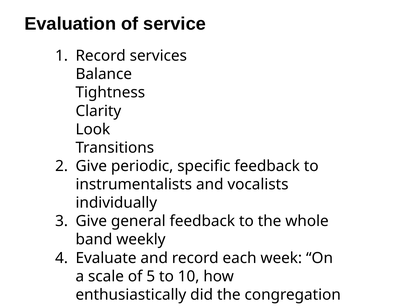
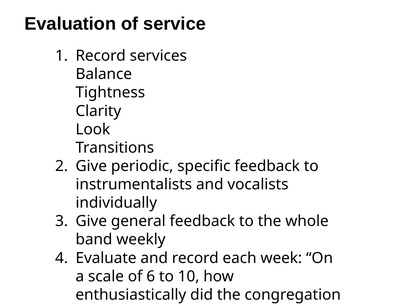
of 5: 5 -> 6 (151, 276)
